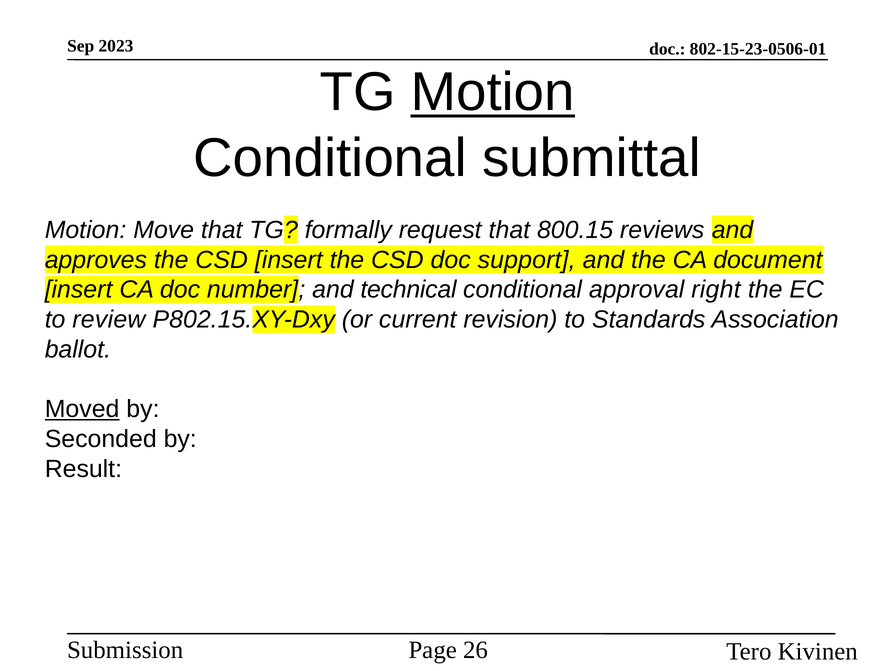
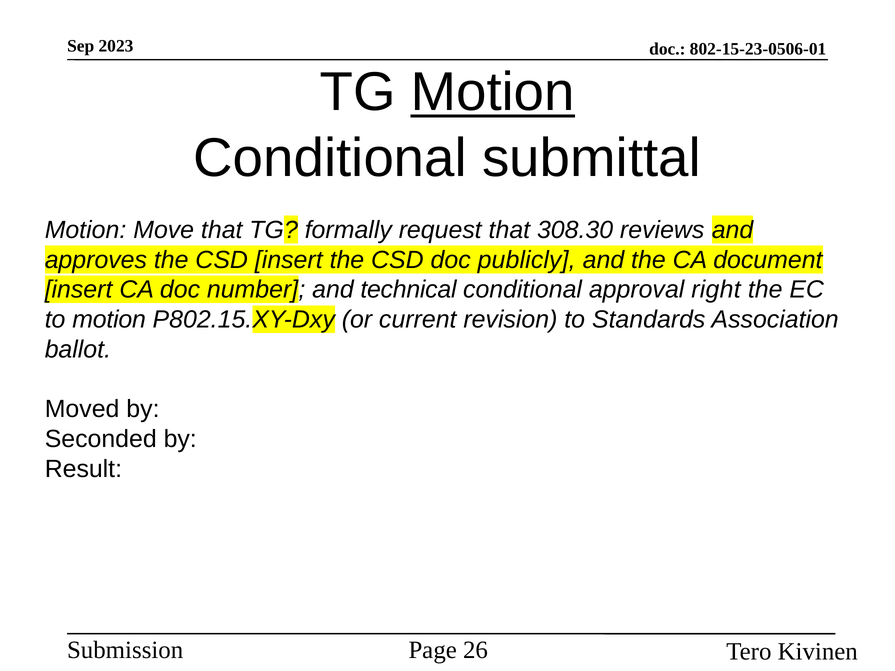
800.15: 800.15 -> 308.30 (575, 230)
support: support -> publicly (527, 260)
to review: review -> motion (109, 320)
Moved underline: present -> none (82, 409)
